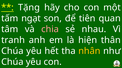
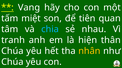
Tặng: Tặng -> Vang (29, 7)
ngạt: ngạt -> miệt (31, 18)
chia colour: pink -> light blue (50, 29)
